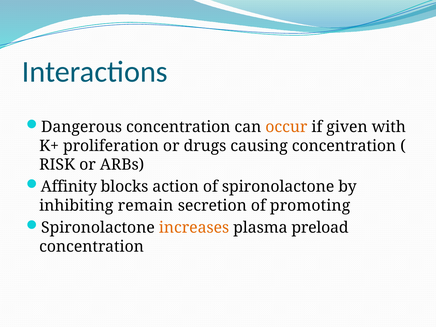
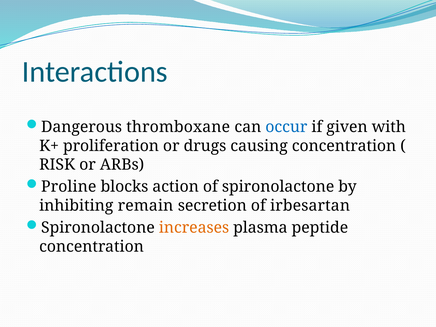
Dangerous concentration: concentration -> thromboxane (178, 127)
occur colour: orange -> blue (286, 127)
Affinity: Affinity -> Proline (69, 187)
promoting: promoting -> irbesartan (310, 206)
preload: preload -> peptide (320, 228)
